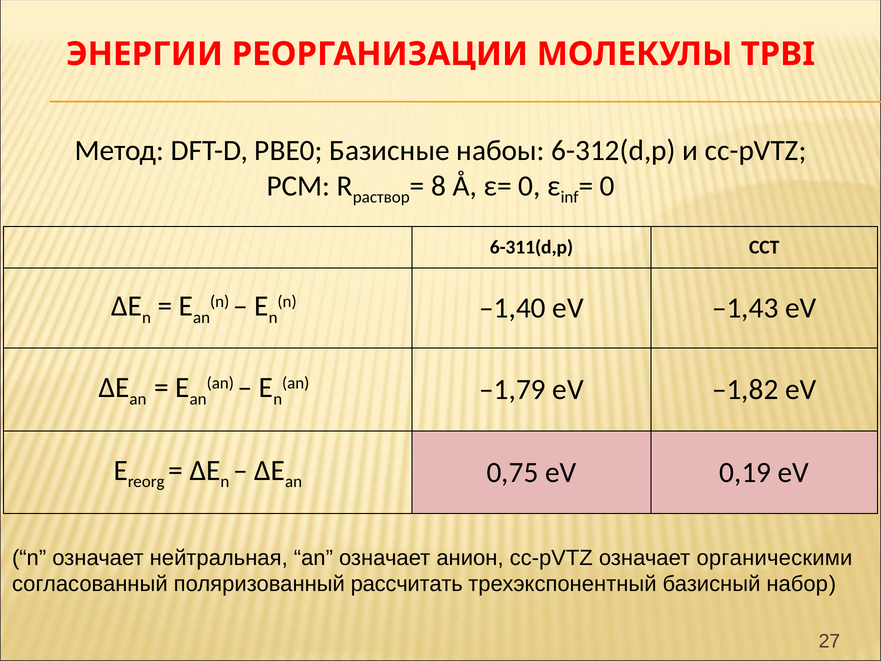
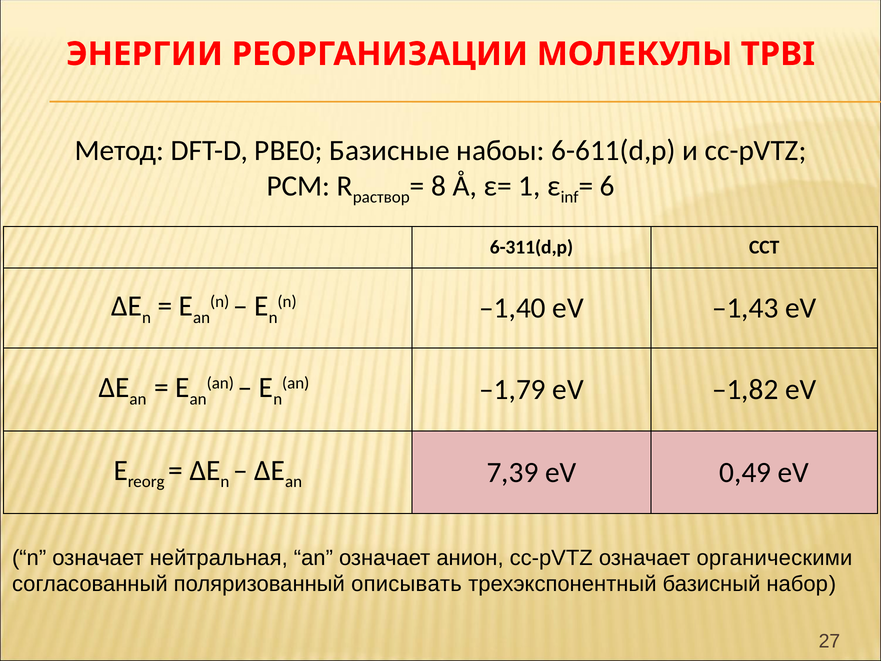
6-312(d,p: 6-312(d,p -> 6-611(d,p (614, 151)
ε= 0: 0 -> 1 (529, 186)
0: 0 -> 6 (607, 186)
0,75: 0,75 -> 7,39 (513, 472)
0,19: 0,19 -> 0,49 (745, 472)
рассчитать: рассчитать -> описывать (406, 584)
